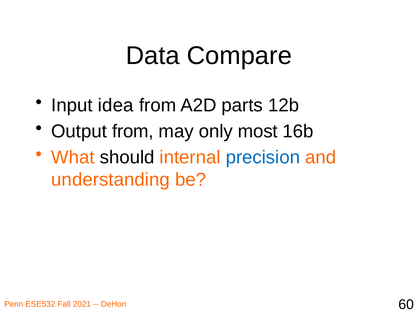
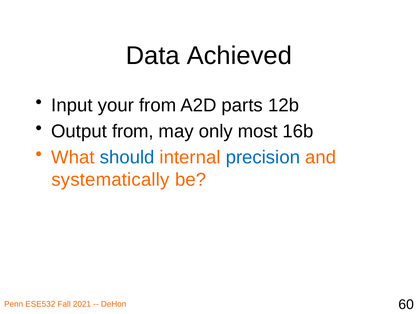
Compare: Compare -> Achieved (239, 56)
idea: idea -> your (116, 105)
should colour: black -> blue (127, 157)
understanding: understanding -> systematically (110, 179)
